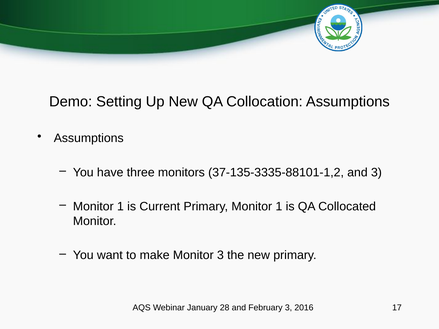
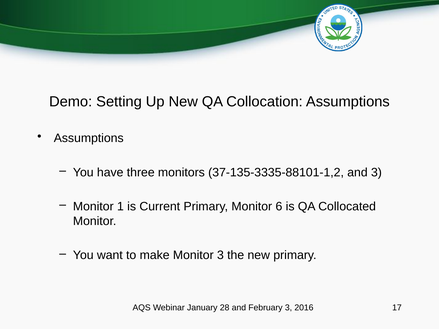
Primary Monitor 1: 1 -> 6 (279, 207)
